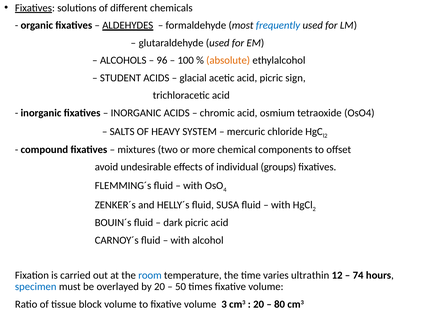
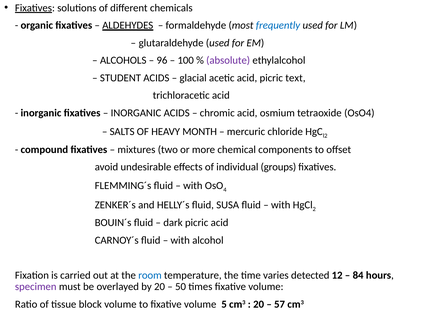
absolute colour: orange -> purple (228, 60)
sign: sign -> text (295, 78)
SYSTEM: SYSTEM -> MONTH (200, 132)
ultrathin: ultrathin -> detected (310, 275)
74: 74 -> 84 (358, 275)
specimen colour: blue -> purple (36, 287)
3: 3 -> 5 (224, 304)
80: 80 -> 57 (280, 304)
